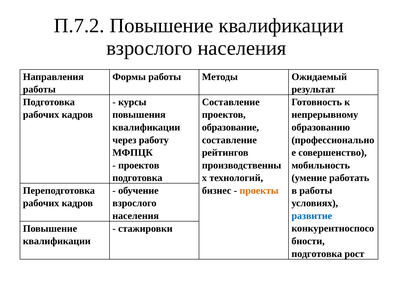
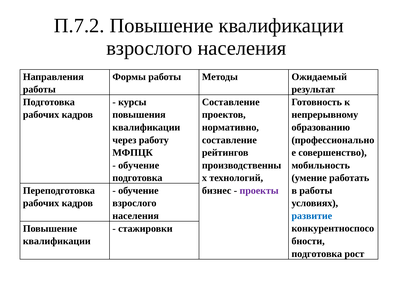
образование: образование -> нормативно (230, 128)
проектов: проектов -> обучение (139, 166)
проекты colour: orange -> purple (259, 191)
